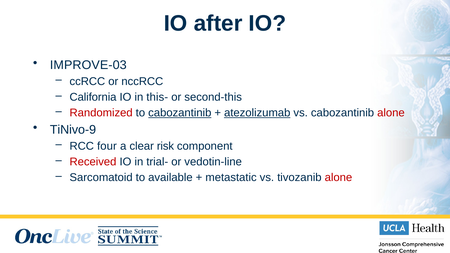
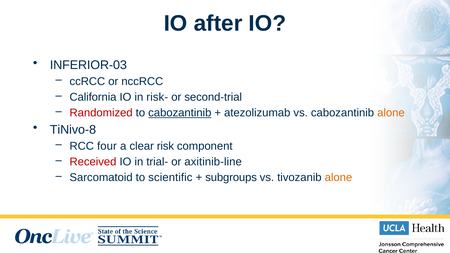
IMPROVE-03: IMPROVE-03 -> INFERIOR-03 (88, 65)
this-: this- -> risk- (157, 97)
second-this: second-this -> second-trial (213, 97)
atezolizumab underline: present -> none (257, 113)
alone colour: red -> orange (391, 113)
TiNivo-9: TiNivo-9 -> TiNivo-8 (73, 130)
vedotin-line: vedotin-line -> axitinib-line (213, 162)
available: available -> scientific (170, 178)
metastatic: metastatic -> subgroups (231, 178)
alone colour: red -> orange (338, 178)
